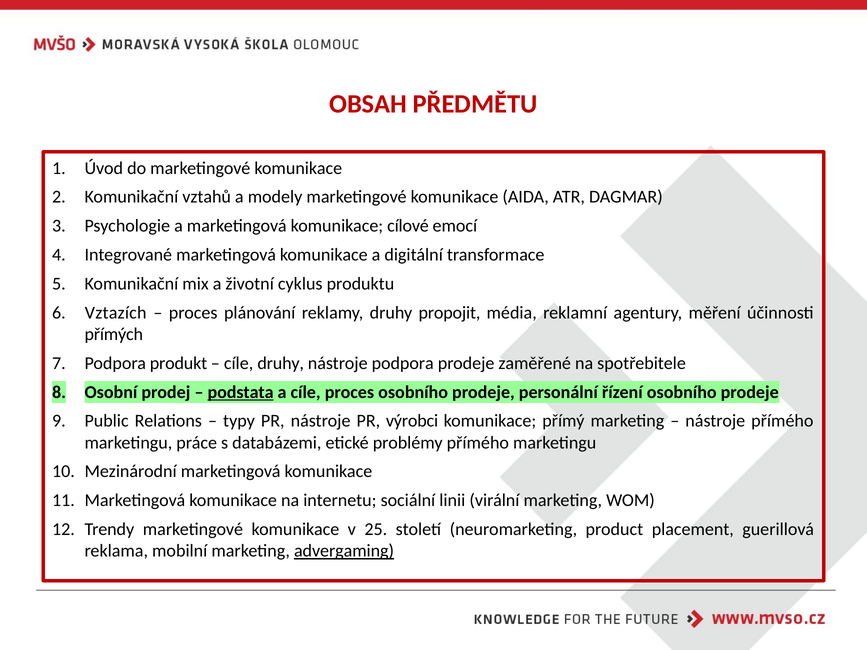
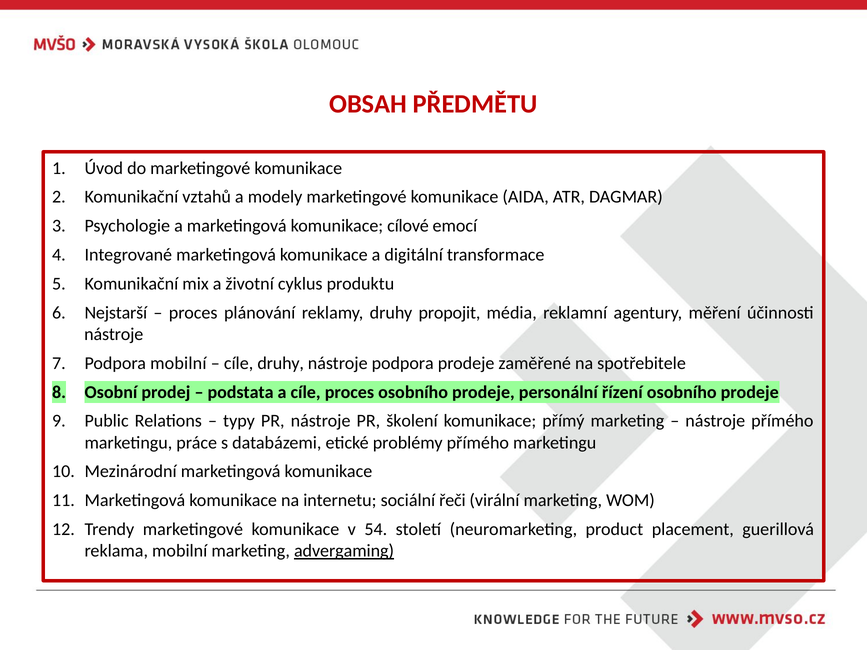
Vztazích: Vztazích -> Nejstarší (116, 313)
přímých: přímých -> nástroje (114, 334)
Podpora produkt: produkt -> mobilní (178, 363)
podstata underline: present -> none (241, 392)
výrobci: výrobci -> školení (412, 421)
linii: linii -> řeči (452, 501)
25: 25 -> 54 (376, 530)
